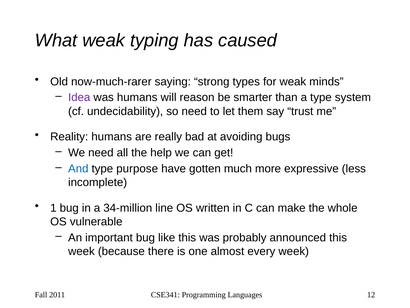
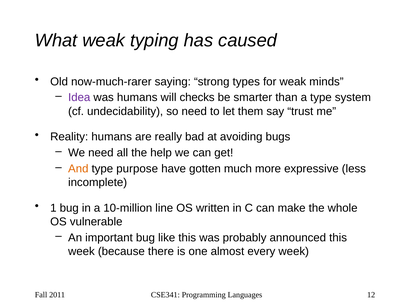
reason: reason -> checks (197, 97)
And colour: blue -> orange (78, 168)
34-million: 34-million -> 10-million (128, 208)
